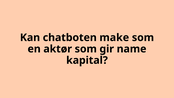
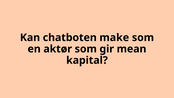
name: name -> mean (132, 49)
